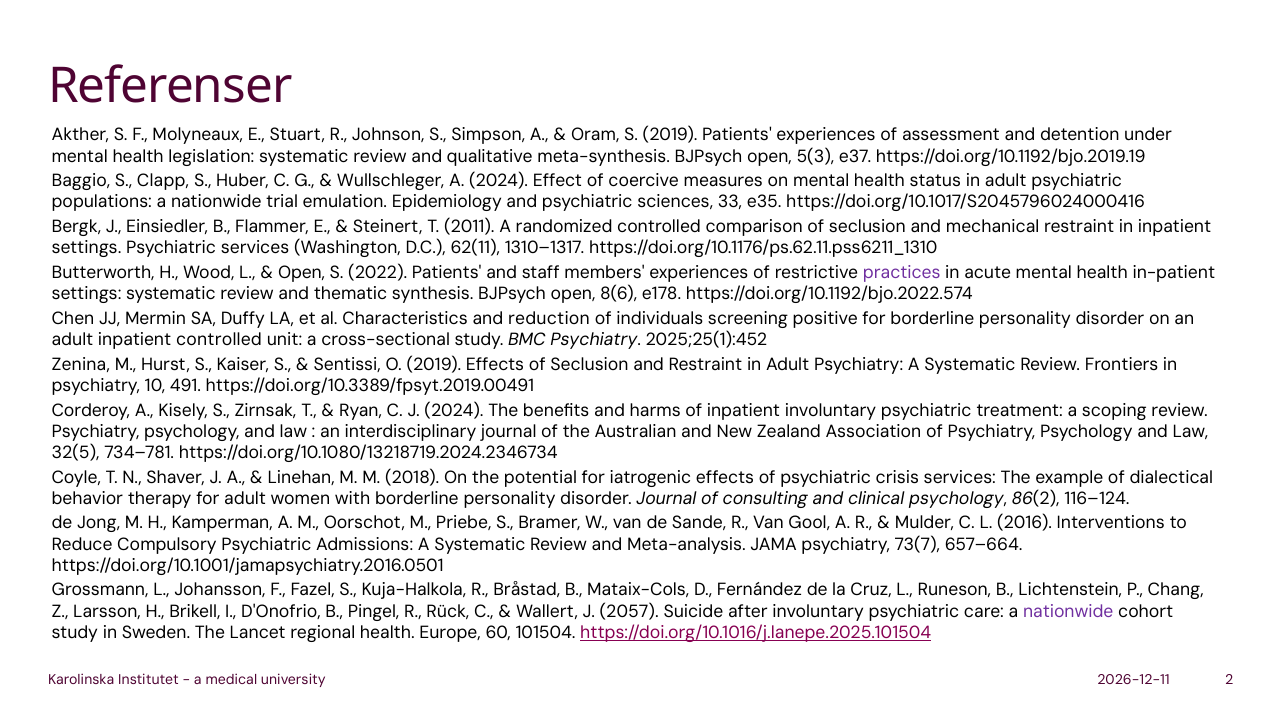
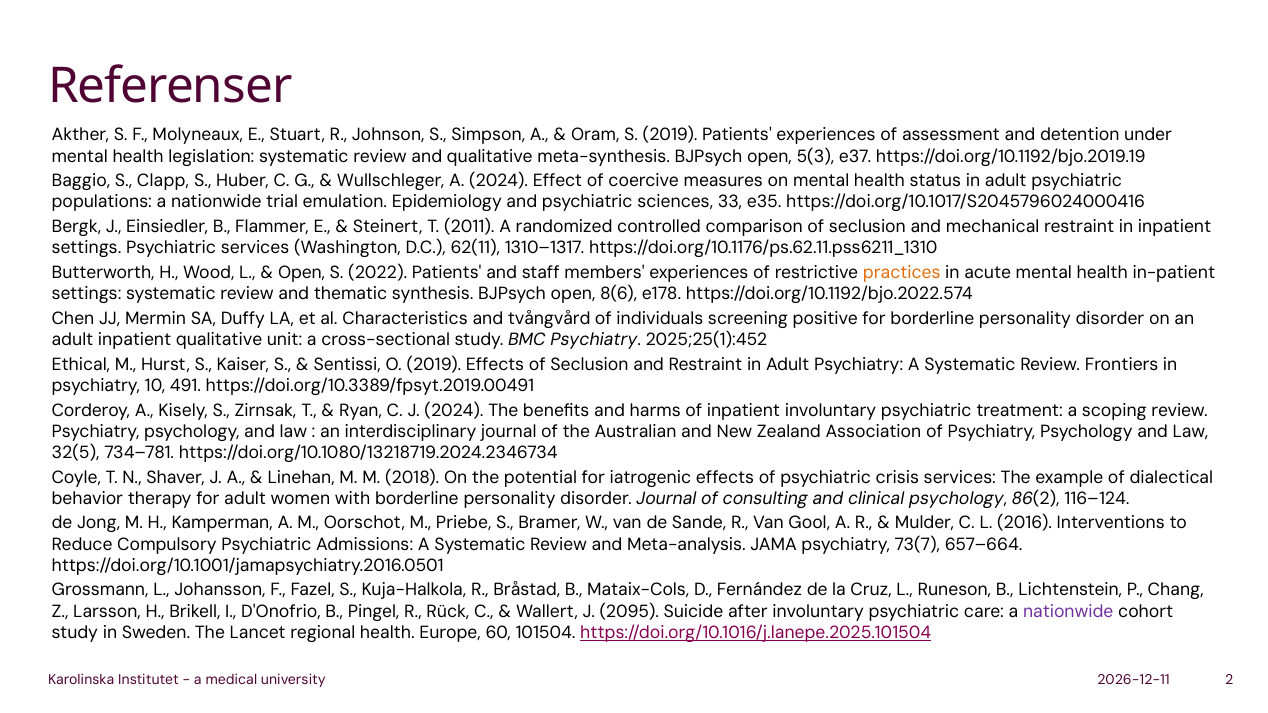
practices colour: purple -> orange (902, 273)
reduction: reduction -> tvångvård (549, 319)
inpatient controlled: controlled -> qualitative (219, 340)
Zenina: Zenina -> Ethical (81, 365)
2057: 2057 -> 2095 (629, 612)
